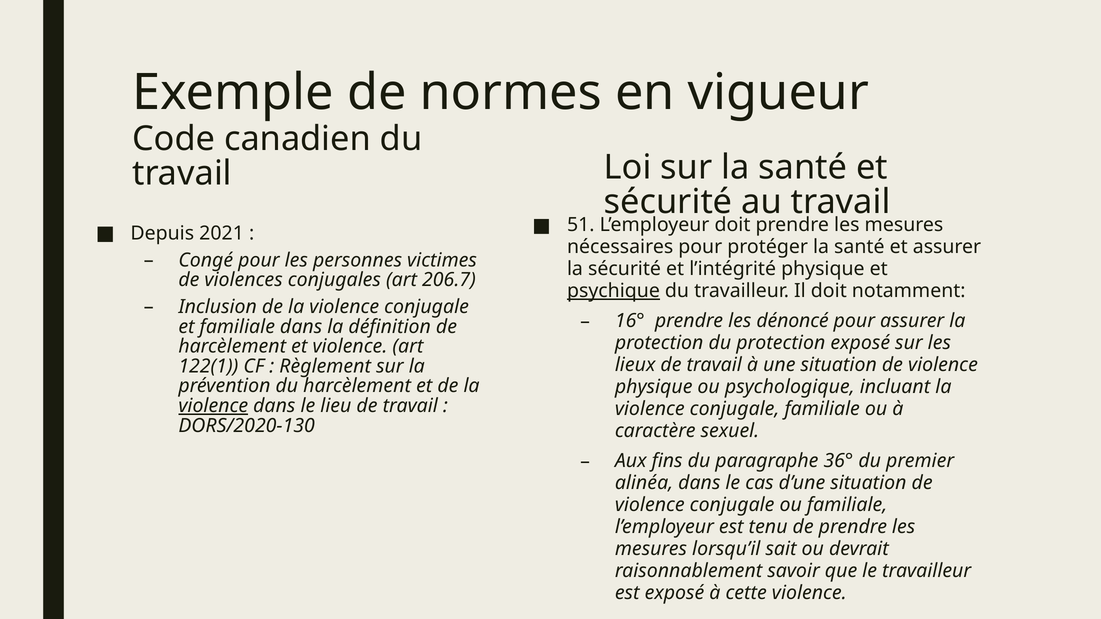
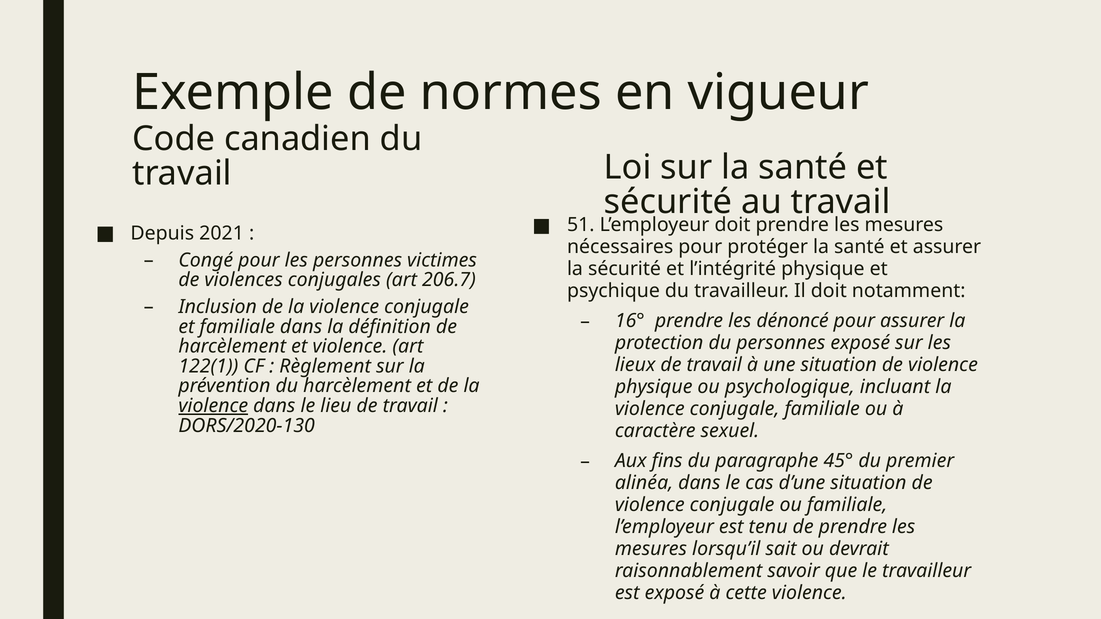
psychique underline: present -> none (613, 291)
du protection: protection -> personnes (781, 343)
36°: 36° -> 45° (838, 461)
